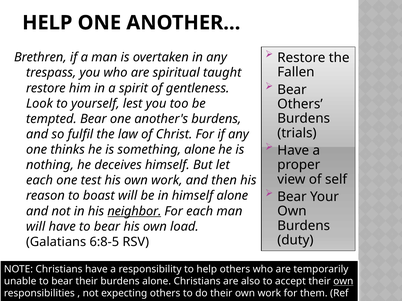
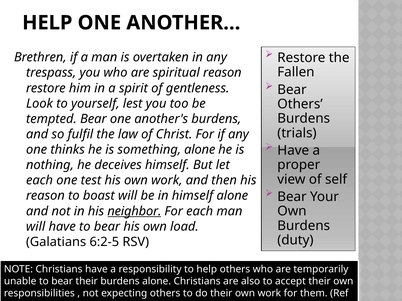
spiritual taught: taught -> reason (222, 73)
6:8-5: 6:8-5 -> 6:2-5 (104, 242)
own underline: present -> none (343, 282)
